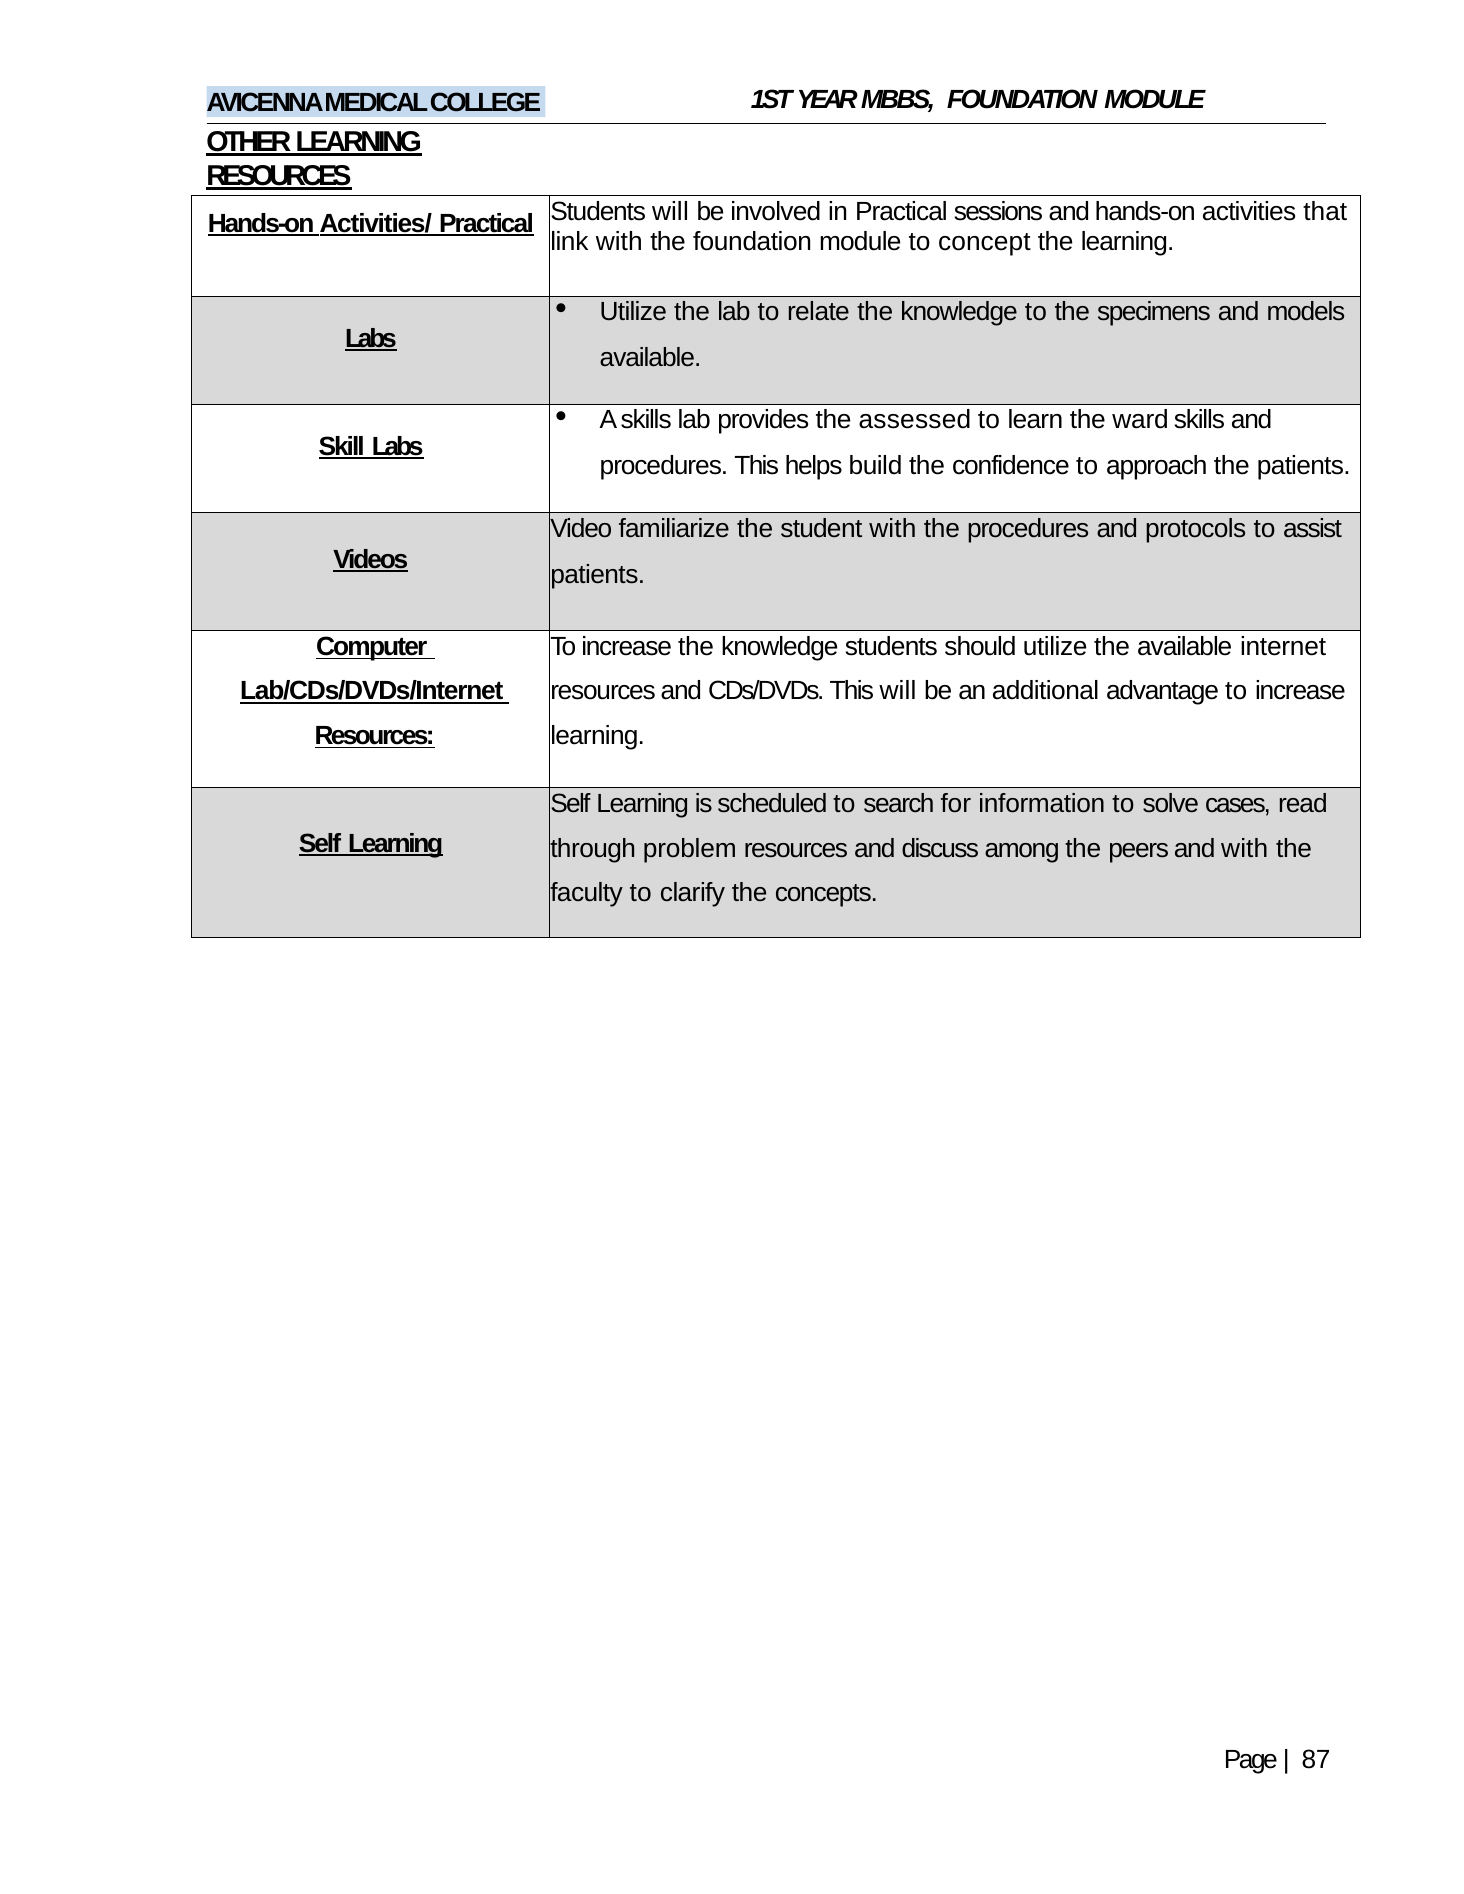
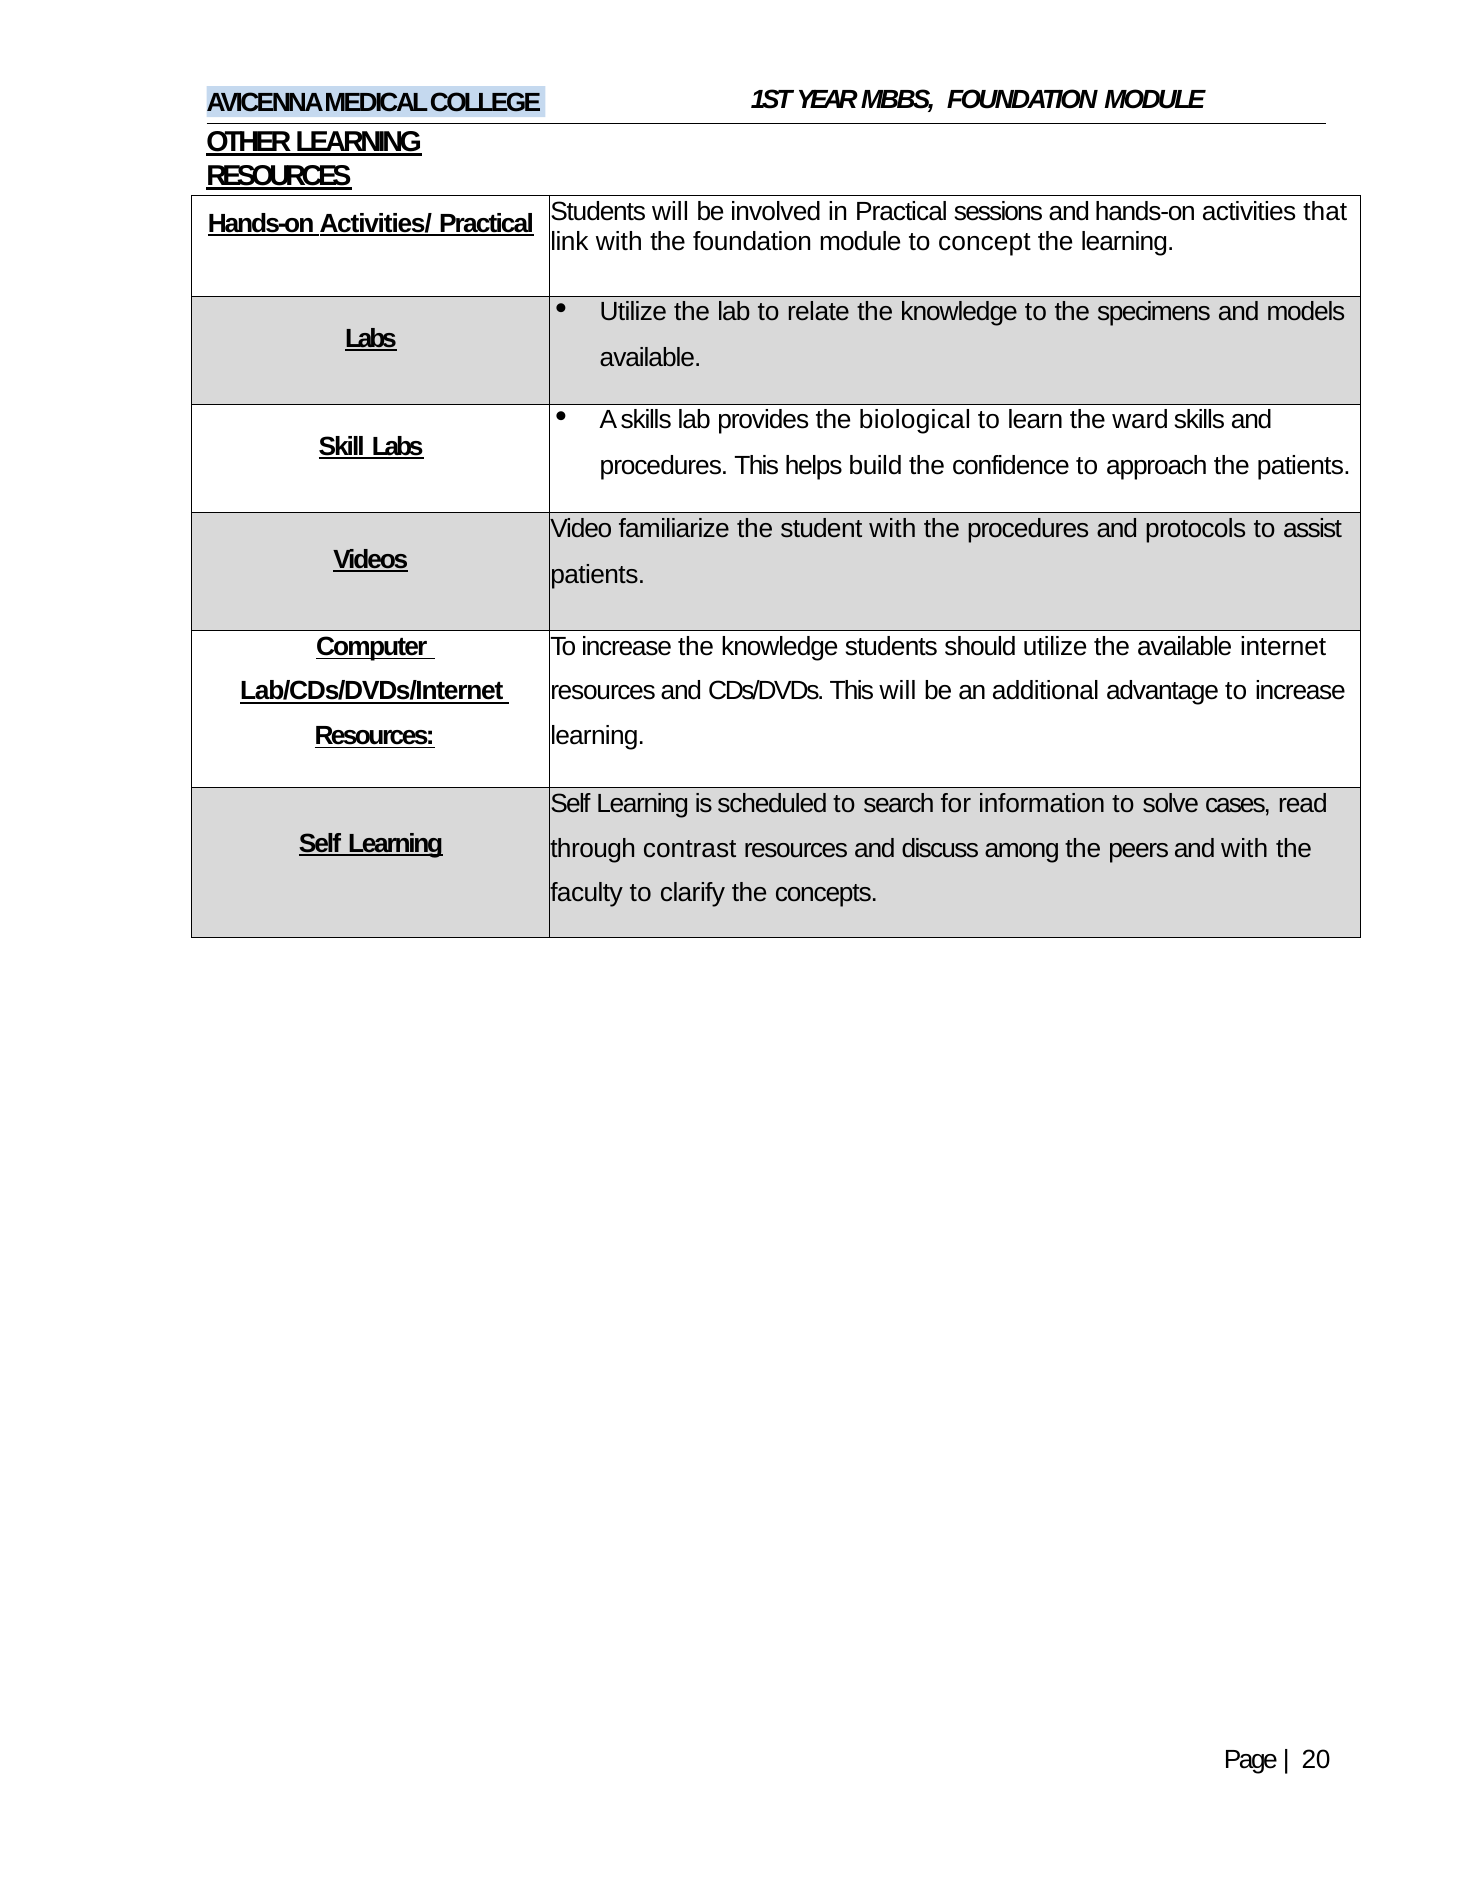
assessed: assessed -> biological (915, 420)
problem: problem -> contrast (690, 849)
87: 87 -> 20 (1316, 1761)
